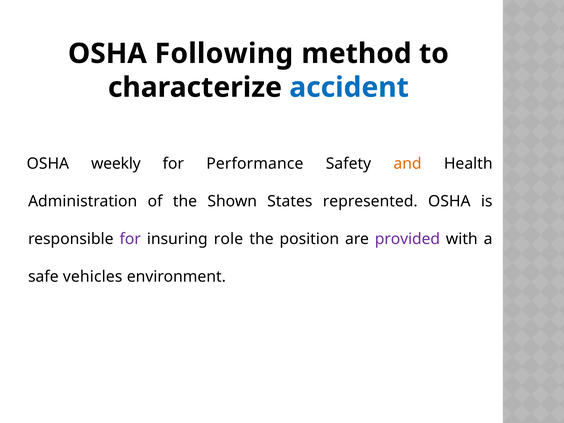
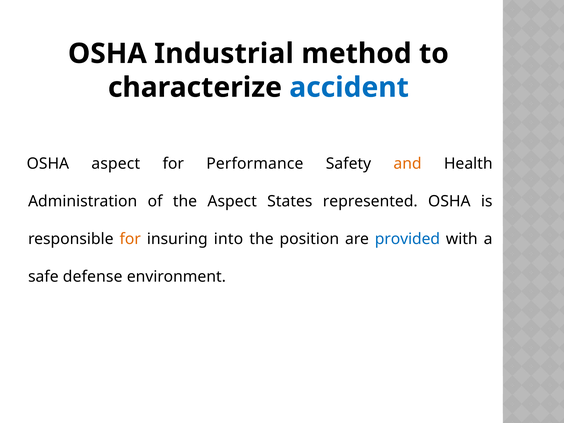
Following: Following -> Industrial (224, 54)
OSHA weekly: weekly -> aspect (116, 164)
the Shown: Shown -> Aspect (232, 201)
for colour: purple -> orange (130, 239)
role: role -> into (228, 239)
provided colour: purple -> blue (407, 239)
vehicles: vehicles -> defense (93, 277)
